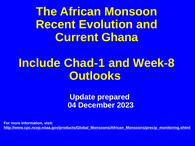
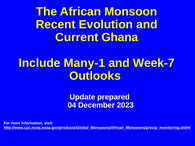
Chad-1: Chad-1 -> Many-1 (84, 63)
Week-8: Week-8 -> Week-7 (154, 63)
